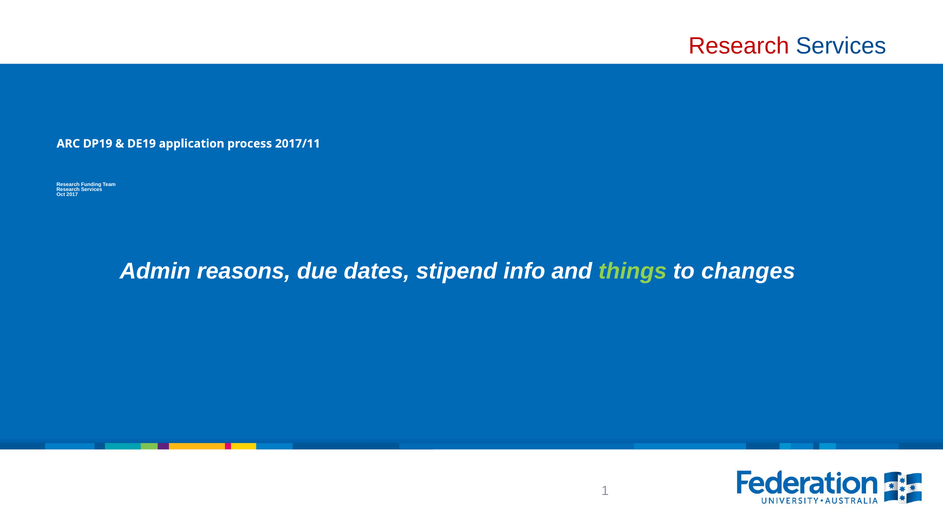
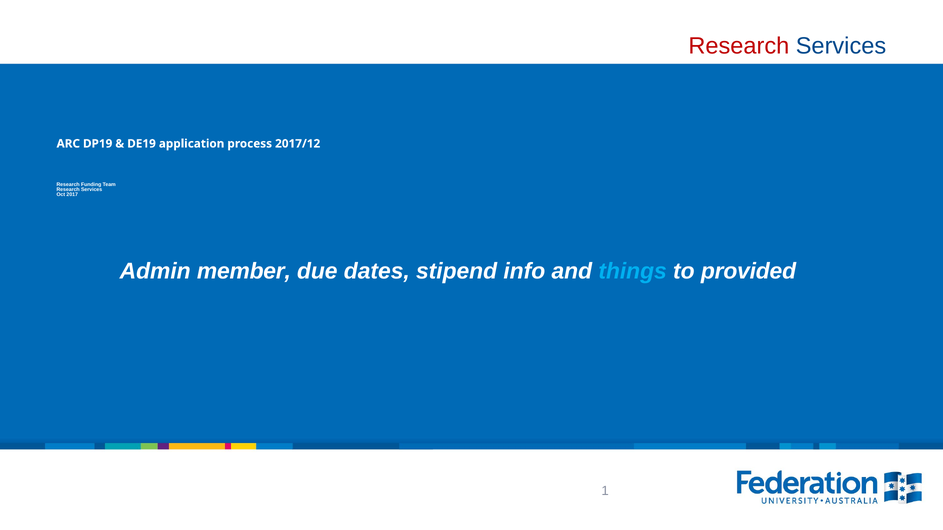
2017/11: 2017/11 -> 2017/12 (298, 144)
reasons: reasons -> member (244, 271)
things colour: light green -> light blue (633, 271)
changes: changes -> provided (748, 271)
